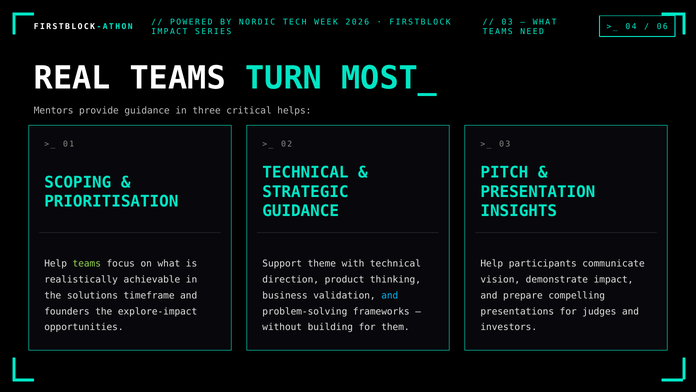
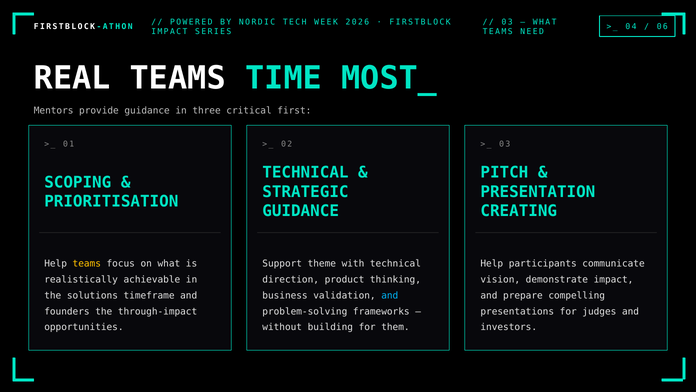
TURN: TURN -> TIME (284, 78)
helps: helps -> first (294, 110)
INSIGHTS: INSIGHTS -> CREATING (519, 211)
teams colour: light green -> yellow (87, 264)
explore-impact: explore-impact -> through-impact (158, 311)
